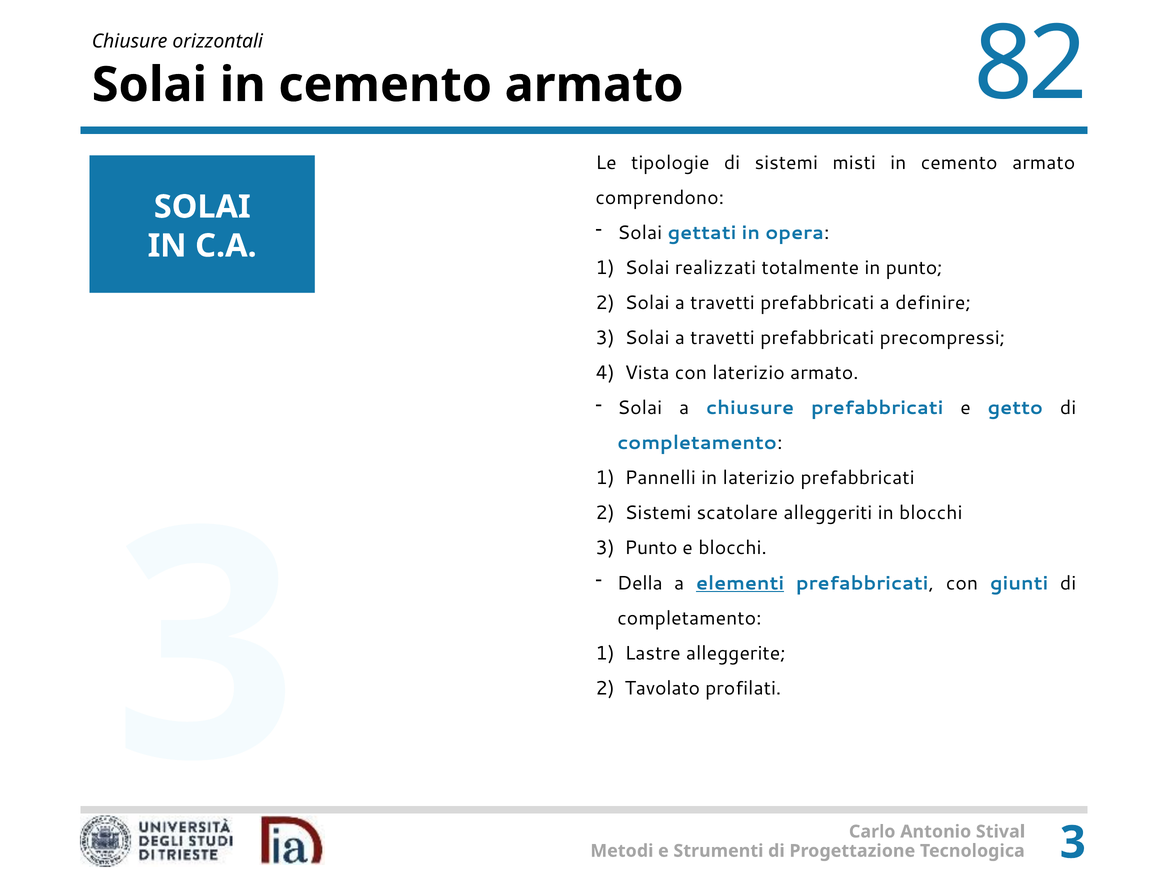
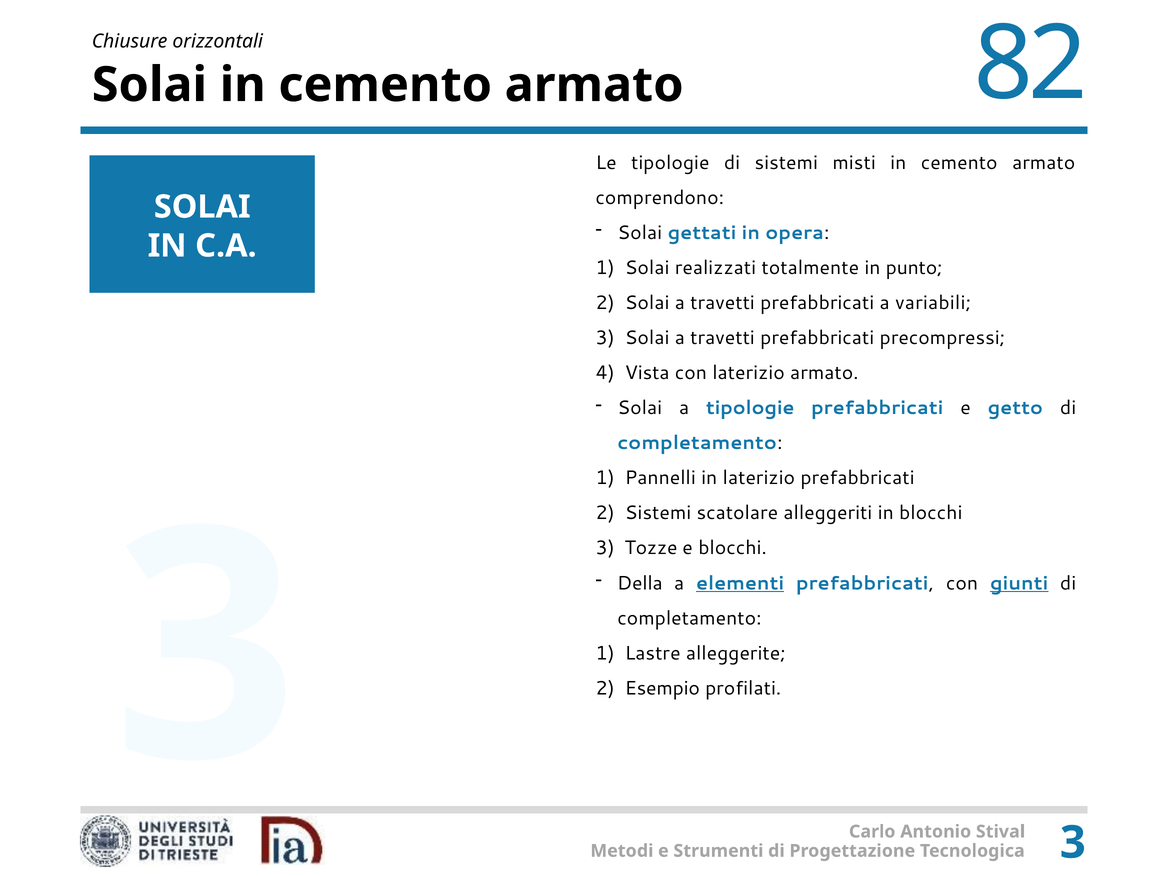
definire: definire -> variabili (933, 303)
a chiusure: chiusure -> tipologie (750, 408)
Punto: Punto -> Tozze (651, 548)
giunti underline: none -> present (1019, 583)
Tavolato: Tavolato -> Esempio (662, 688)
